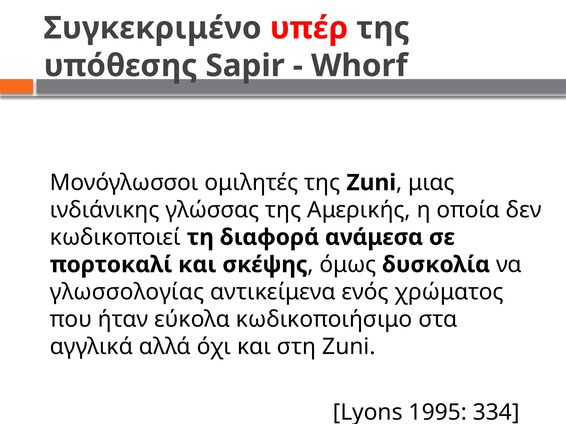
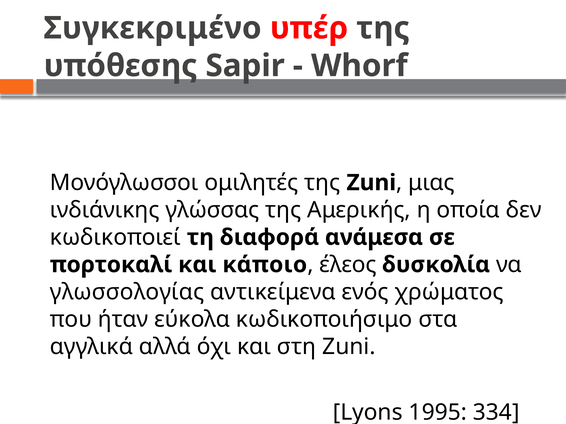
σκέψης: σκέψης -> κάποιο (265, 265)
όμως: όμως -> έλεος (348, 265)
